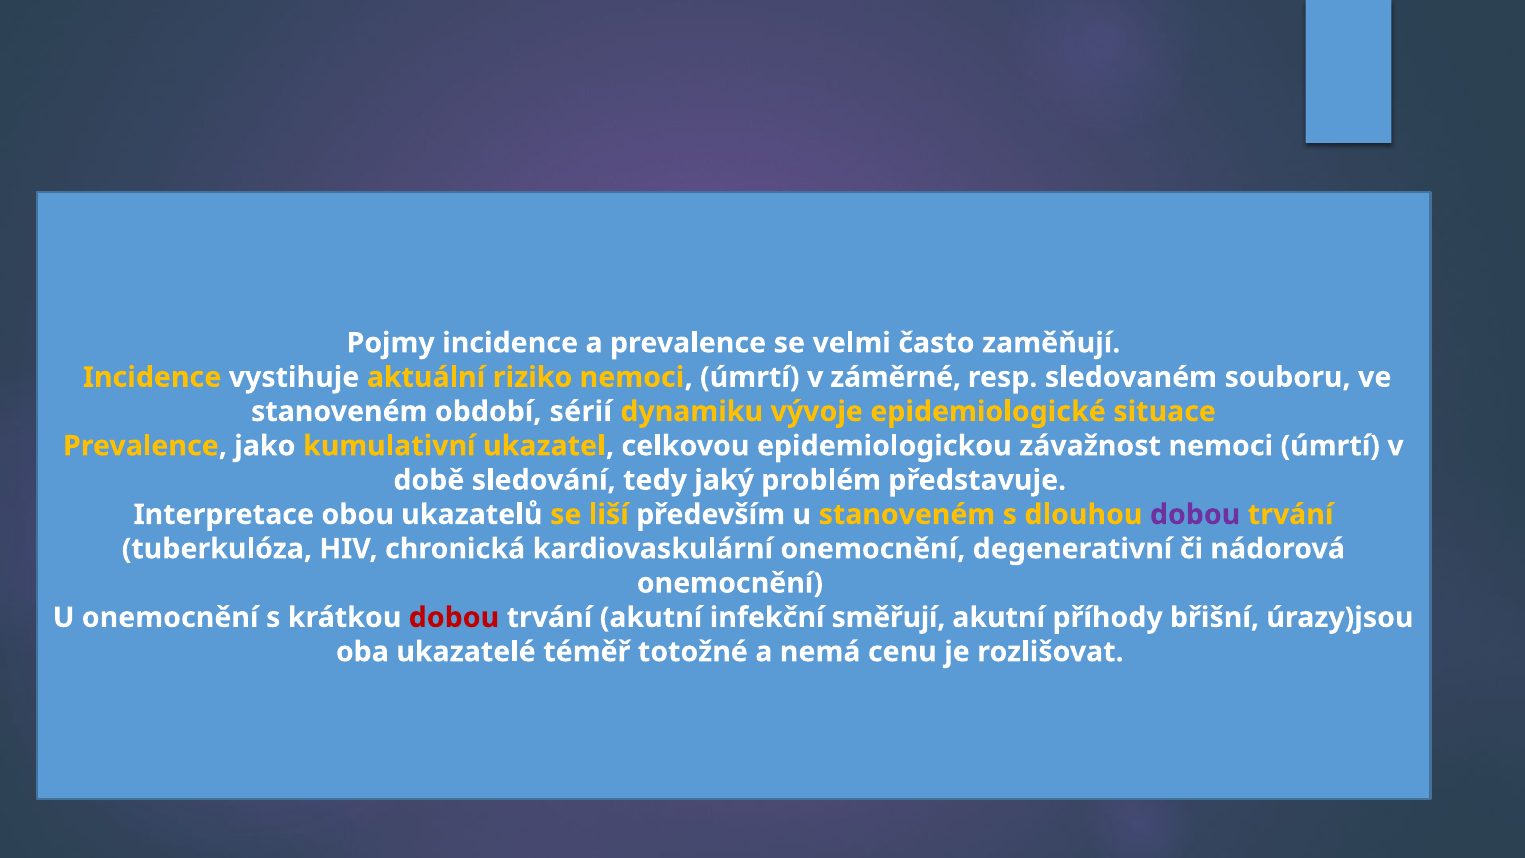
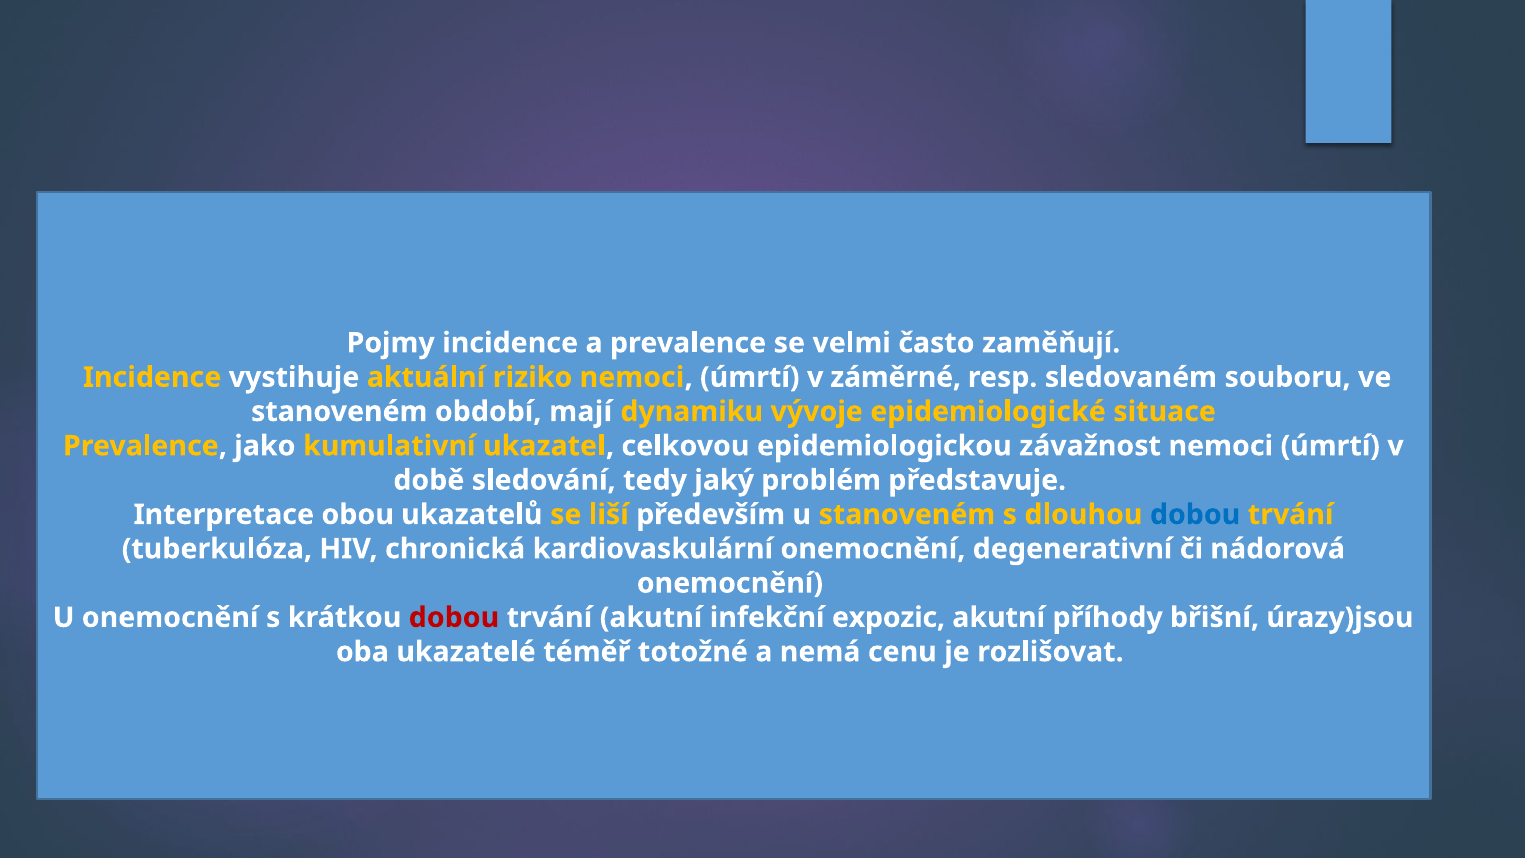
sérií: sérií -> mají (581, 412)
dobou colour: purple -> blue (1195, 514)
směřují: směřují -> expozic (889, 617)
